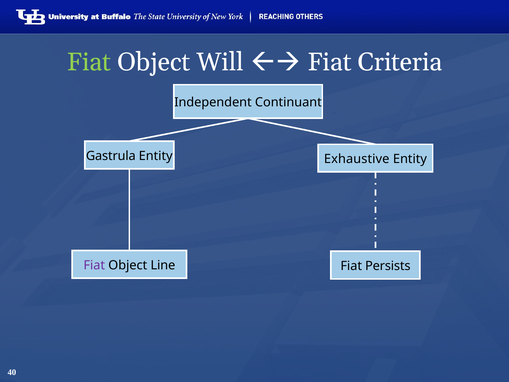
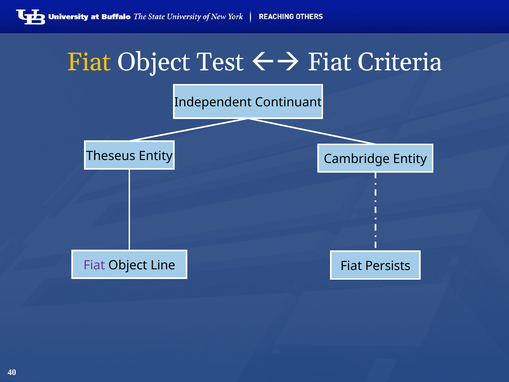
Fiat colour: light green -> yellow (89, 62)
Will: Will -> Test (220, 62)
Gastrula: Gastrula -> Theseus (111, 156)
Exhaustive: Exhaustive -> Cambridge (357, 159)
